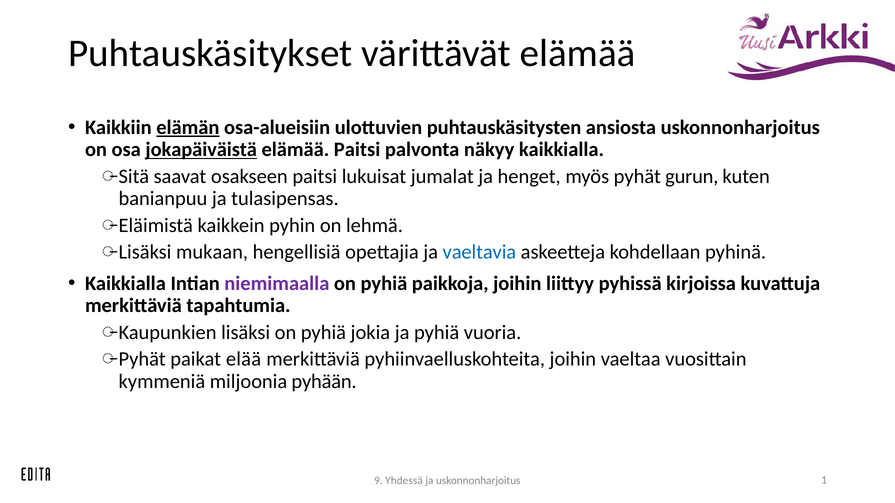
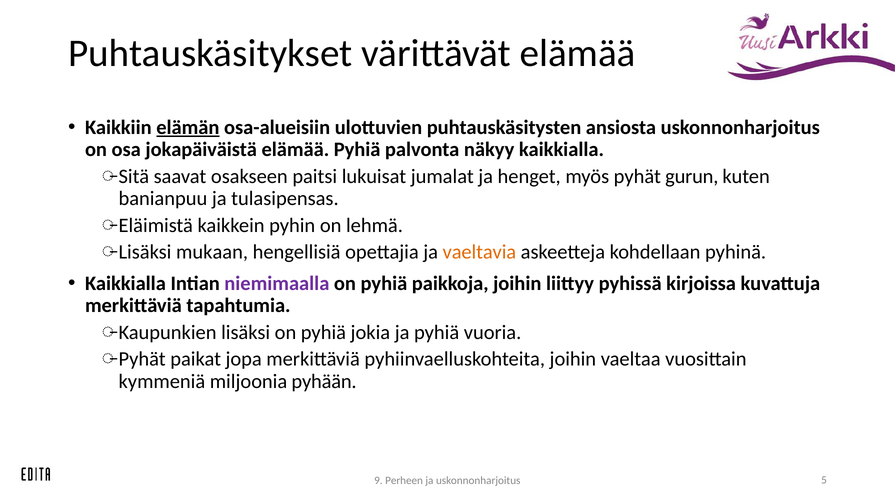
jokapäiväistä underline: present -> none (201, 150)
elämää Paitsi: Paitsi -> Pyhiä (357, 150)
vaeltavia colour: blue -> orange (479, 252)
elää: elää -> jopa (244, 359)
Yhdessä: Yhdessä -> Perheen (404, 481)
1: 1 -> 5 (824, 481)
